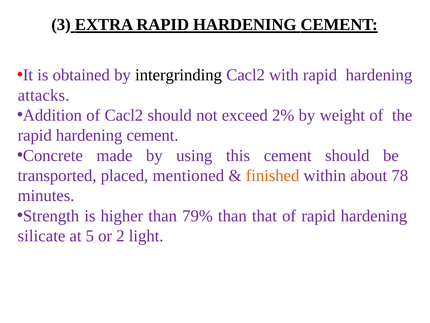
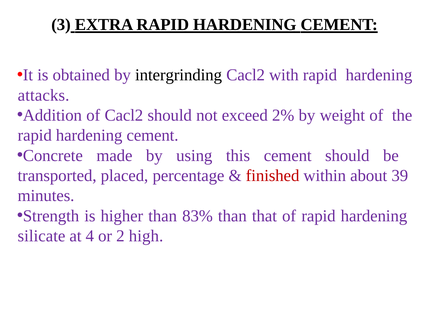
mentioned: mentioned -> percentage (188, 175)
finished colour: orange -> red (273, 175)
78: 78 -> 39 (400, 175)
79%: 79% -> 83% (197, 216)
5: 5 -> 4 (90, 236)
light: light -> high (146, 236)
